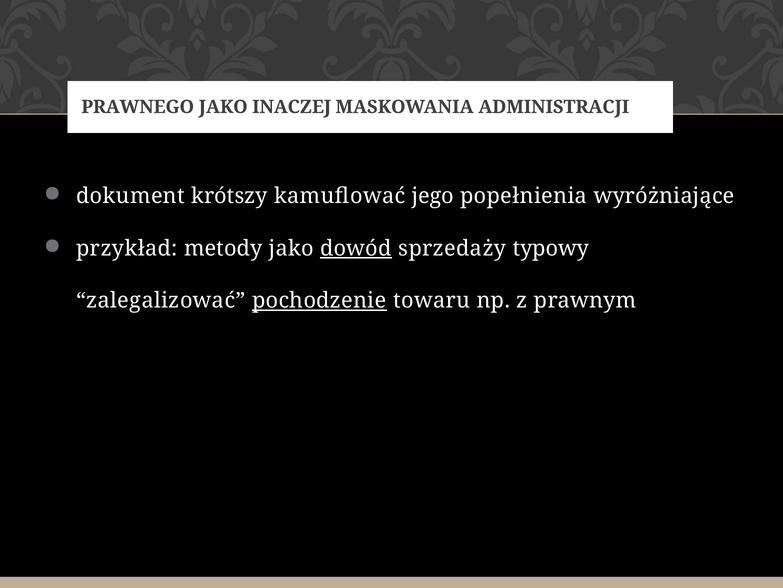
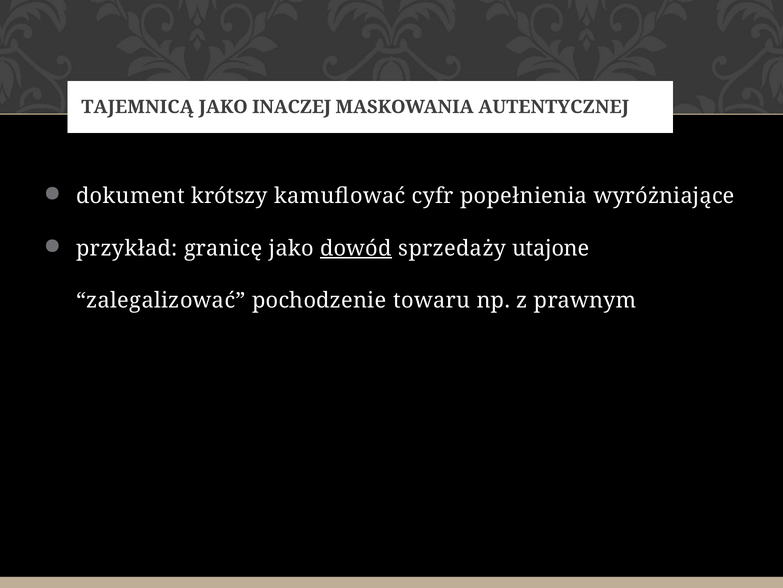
PRAWNEGO: PRAWNEGO -> TAJEMNICĄ (138, 107)
ADMINISTRACJI: ADMINISTRACJI -> AUTENTYCZNEJ (554, 107)
jego: jego -> cyfr (433, 196)
metody: metody -> granicę (223, 248)
typowy: typowy -> utajone (551, 248)
pochodzenie underline: present -> none (319, 300)
